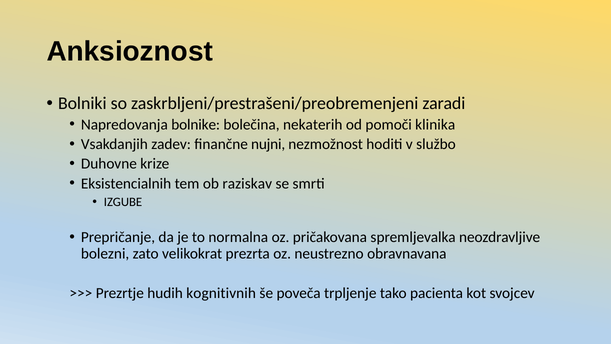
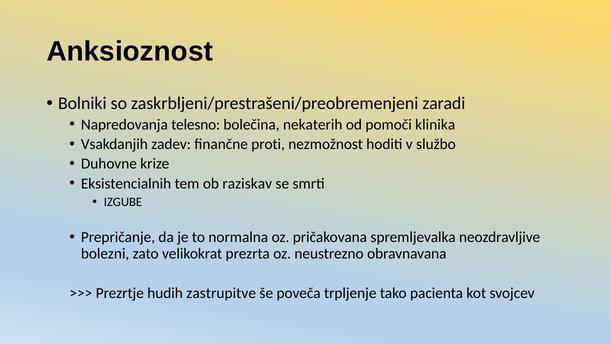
bolnike: bolnike -> telesno (196, 124)
nujni: nujni -> proti (268, 144)
kognitivnih: kognitivnih -> zastrupitve (221, 293)
